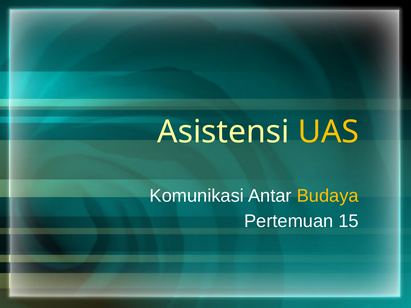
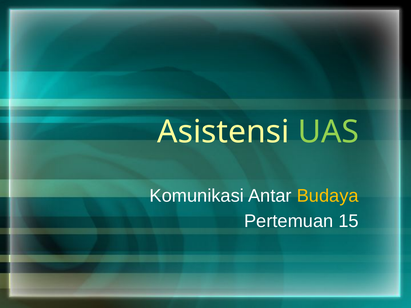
UAS colour: yellow -> light green (328, 132)
